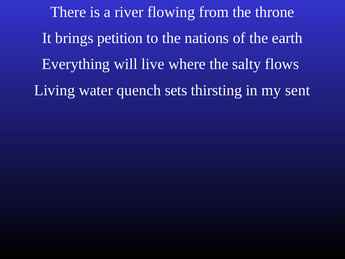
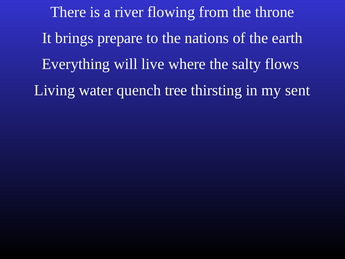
petition: petition -> prepare (120, 38)
sets: sets -> tree (176, 90)
